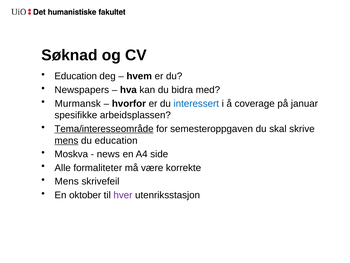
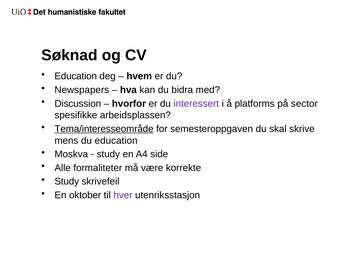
Murmansk: Murmansk -> Discussion (78, 103)
interessert colour: blue -> purple (196, 103)
coverage: coverage -> platforms (255, 103)
januar: januar -> sector (304, 103)
mens underline: present -> none (66, 140)
news: news -> study (108, 154)
Mens: Mens -> Study (67, 181)
